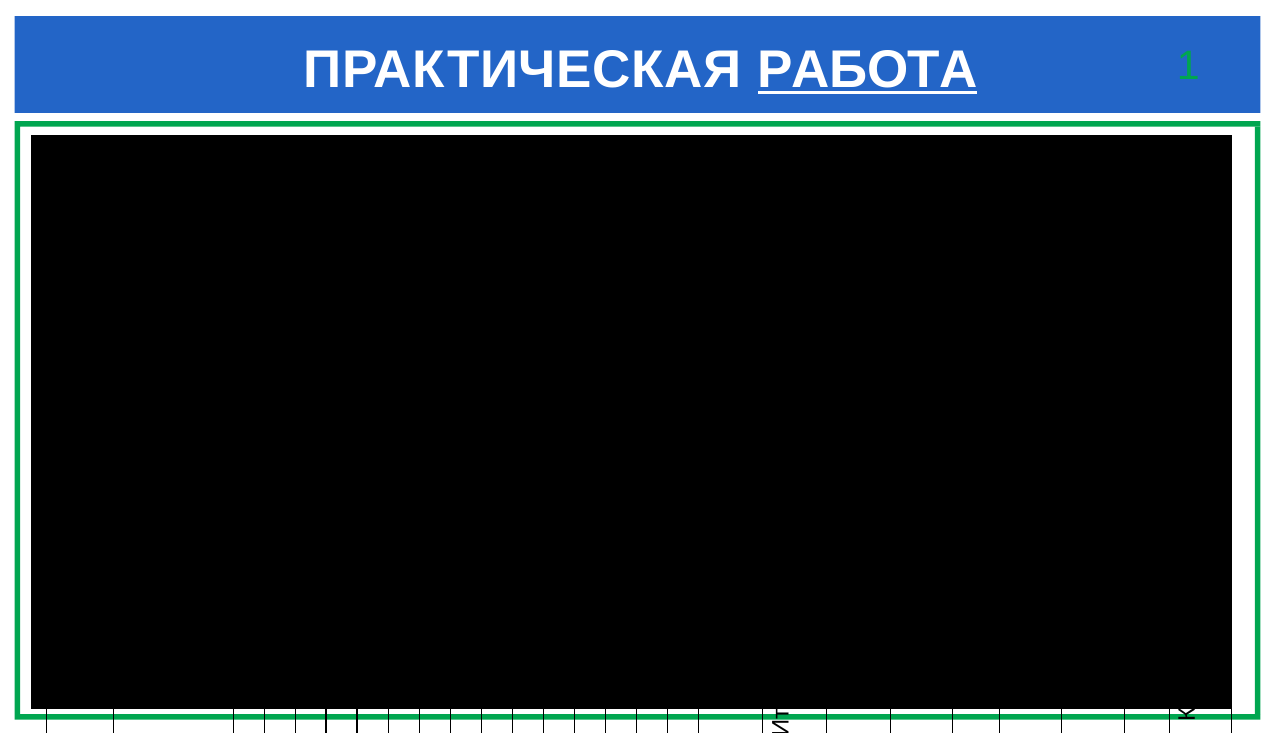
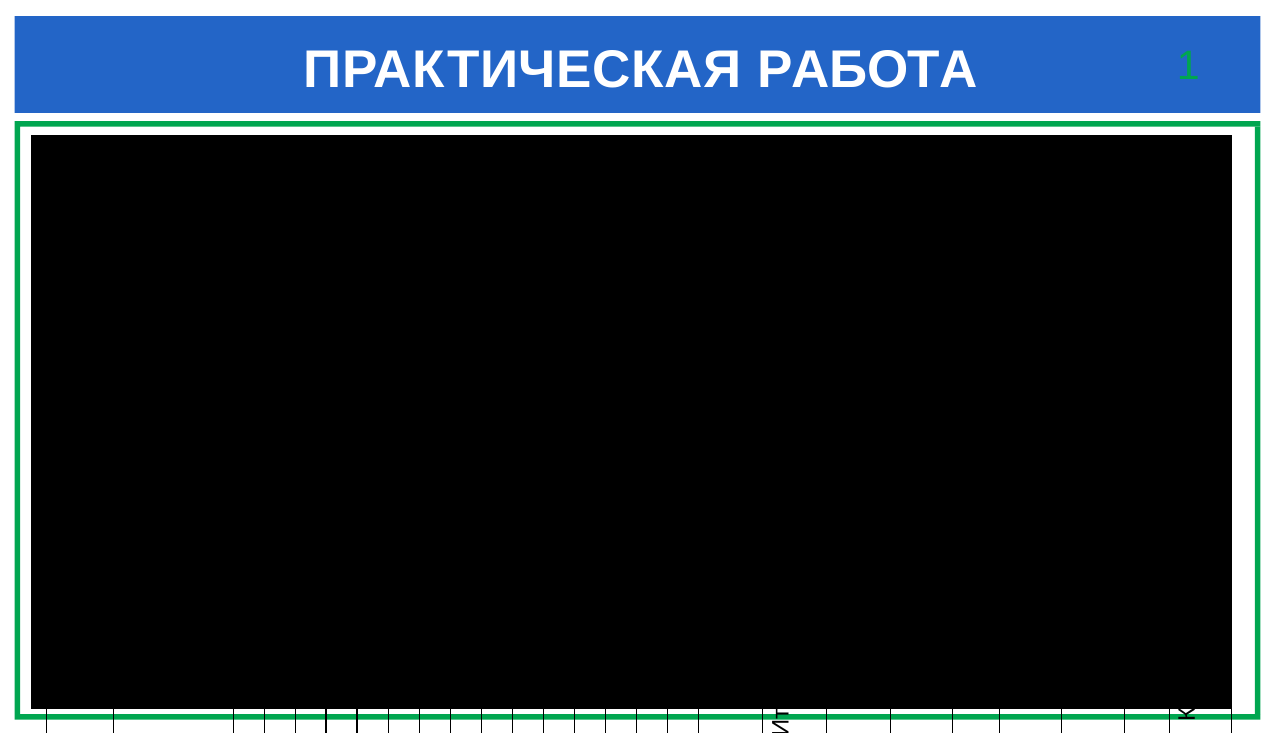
РАБОТА underline: present -> none (868, 70)
